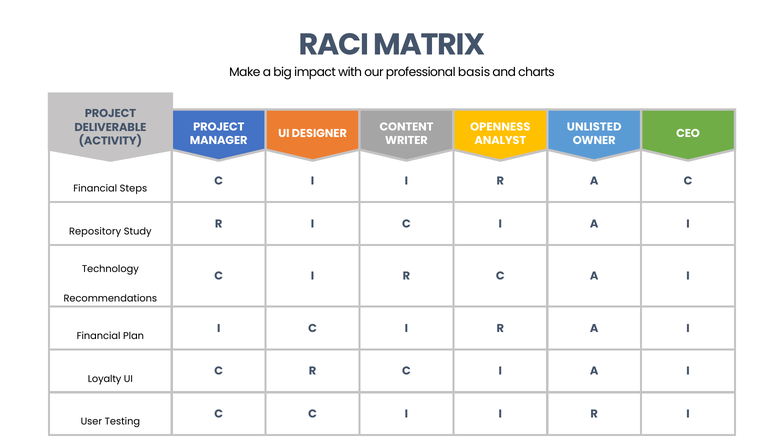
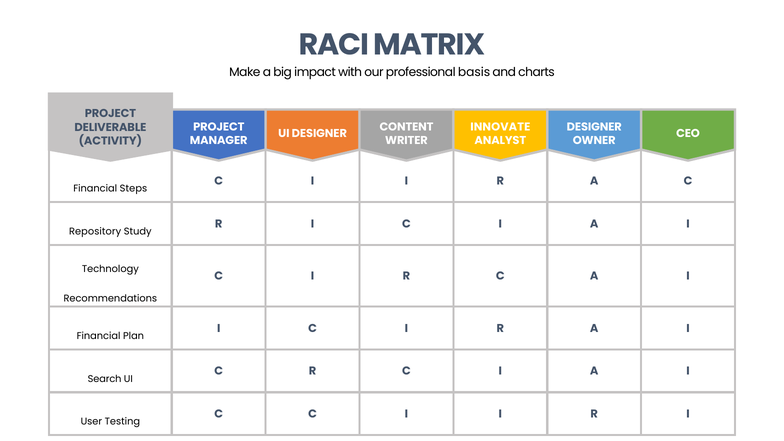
OPENNESS: OPENNESS -> INNOVATE (500, 127)
UNLISTED: UNLISTED -> DESIGNER (594, 127)
Loyalty: Loyalty -> Search (105, 379)
